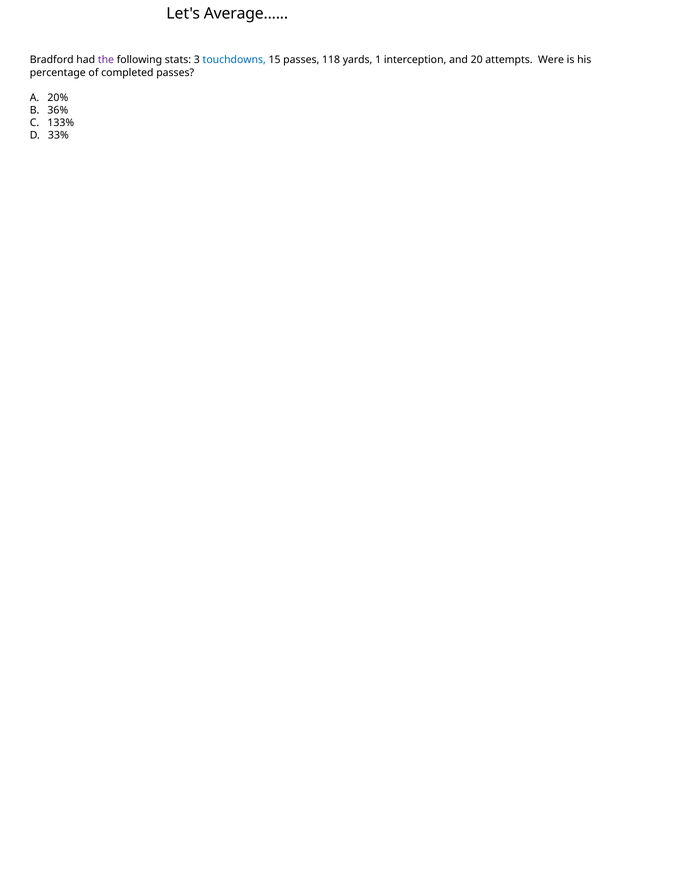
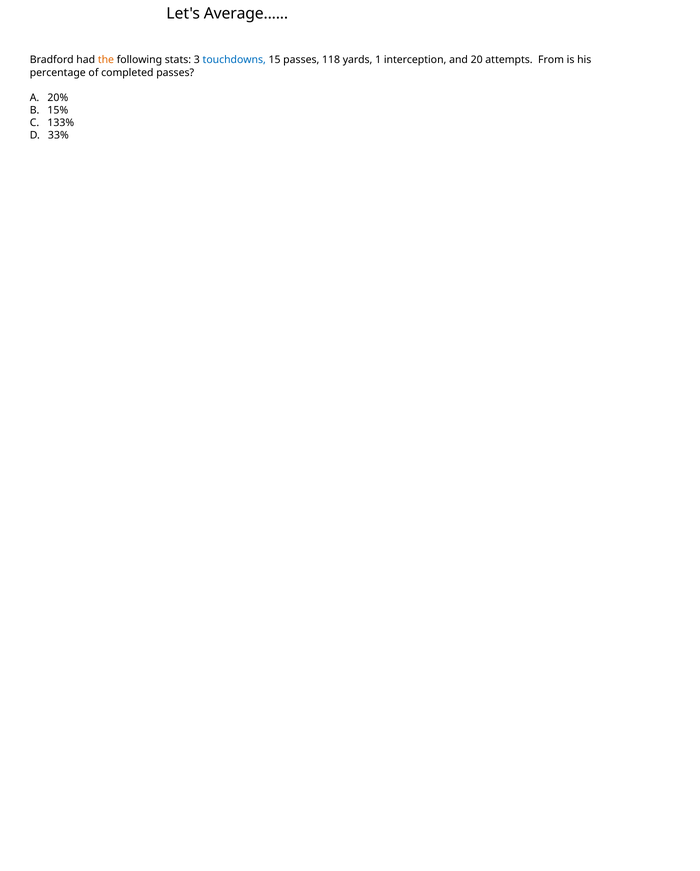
the colour: purple -> orange (106, 60)
Were: Were -> From (551, 60)
36%: 36% -> 15% (58, 110)
